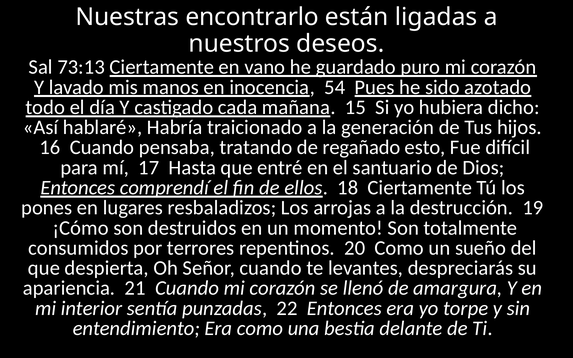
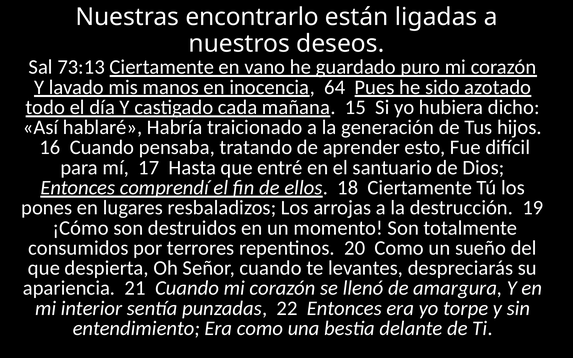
54: 54 -> 64 (335, 87)
regañado: regañado -> aprender (361, 148)
